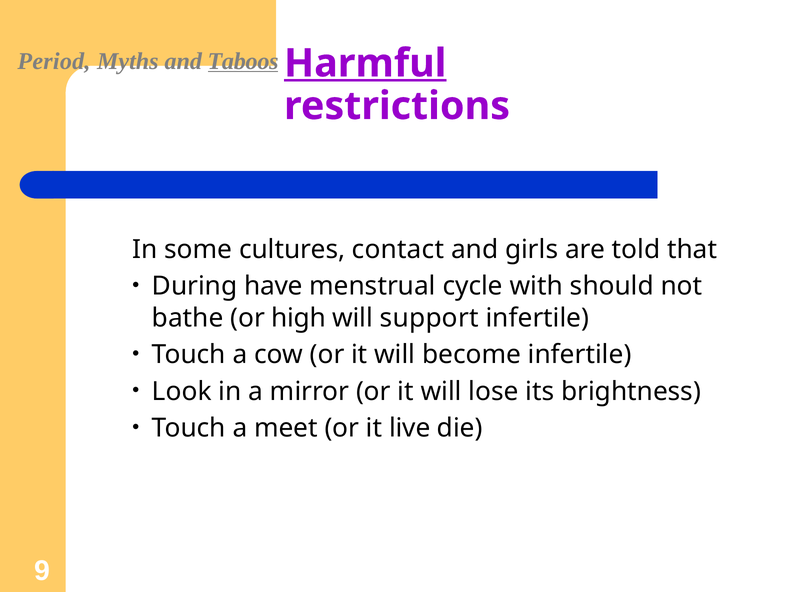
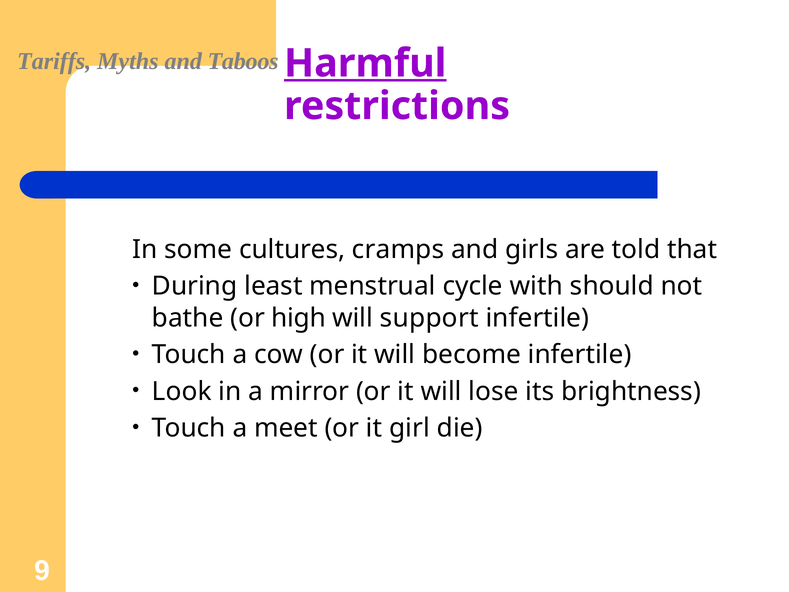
Period: Period -> Tariffs (54, 61)
Taboos underline: present -> none (243, 61)
contact: contact -> cramps (398, 249)
have: have -> least (273, 286)
live: live -> girl (410, 428)
